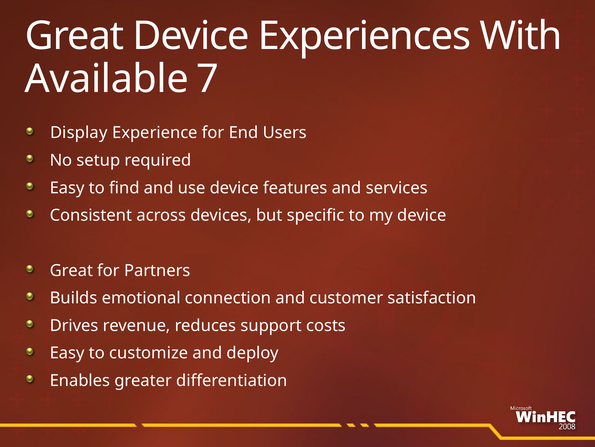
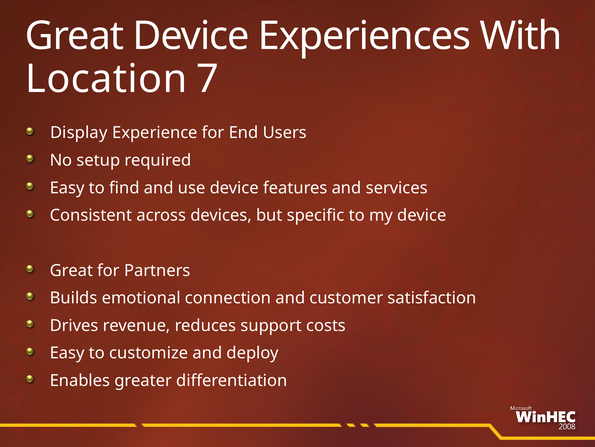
Available: Available -> Location (106, 79)
